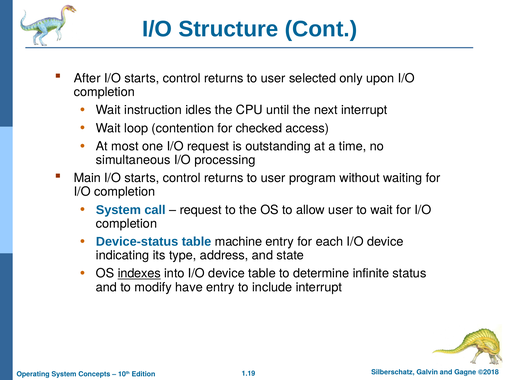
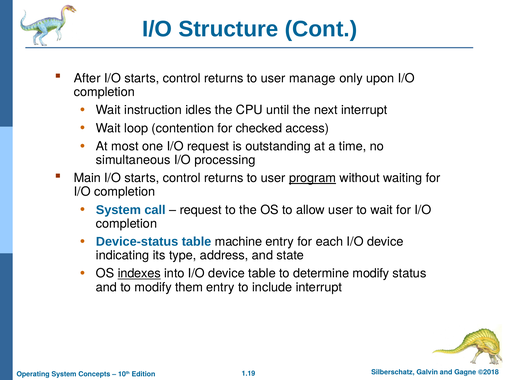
selected: selected -> manage (312, 78)
program underline: none -> present (313, 178)
determine infinite: infinite -> modify (371, 274)
have: have -> them (189, 287)
